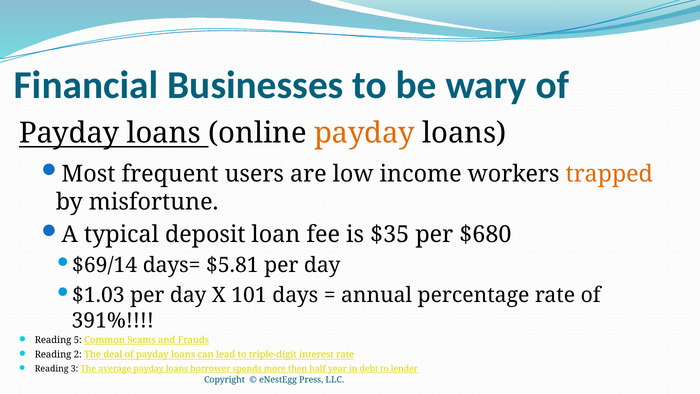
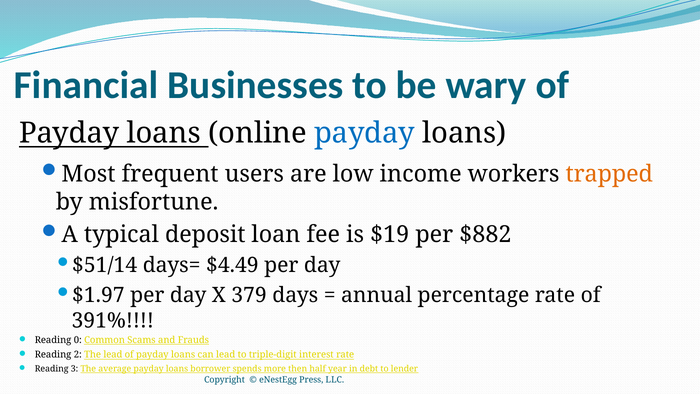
payday colour: orange -> blue (365, 133)
$35: $35 -> $19 (390, 234)
$680: $680 -> $882 (485, 234)
$69/14: $69/14 -> $51/14 (105, 265)
$5.81: $5.81 -> $4.49 (232, 265)
$1.03: $1.03 -> $1.97 (98, 295)
101: 101 -> 379 (249, 295)
5: 5 -> 0 (78, 340)
The deal: deal -> lead (113, 355)
